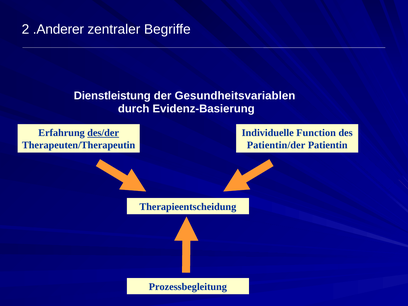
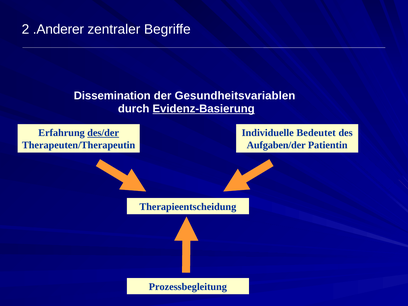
Dienstleistung: Dienstleistung -> Dissemination (112, 96)
Evidenz-Basierung underline: none -> present (204, 109)
Function: Function -> Bedeutet (316, 133)
Patientin/der: Patientin/der -> Aufgaben/der (276, 145)
